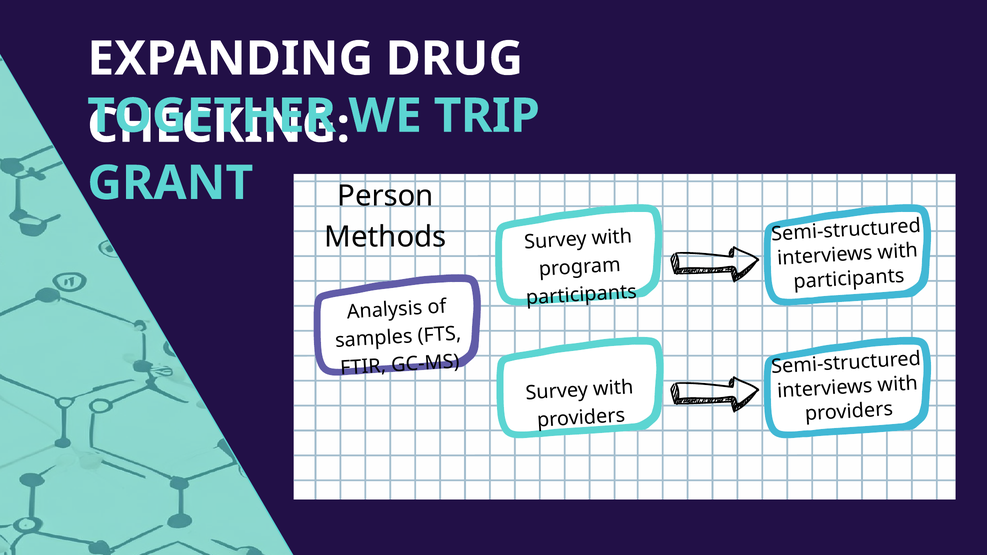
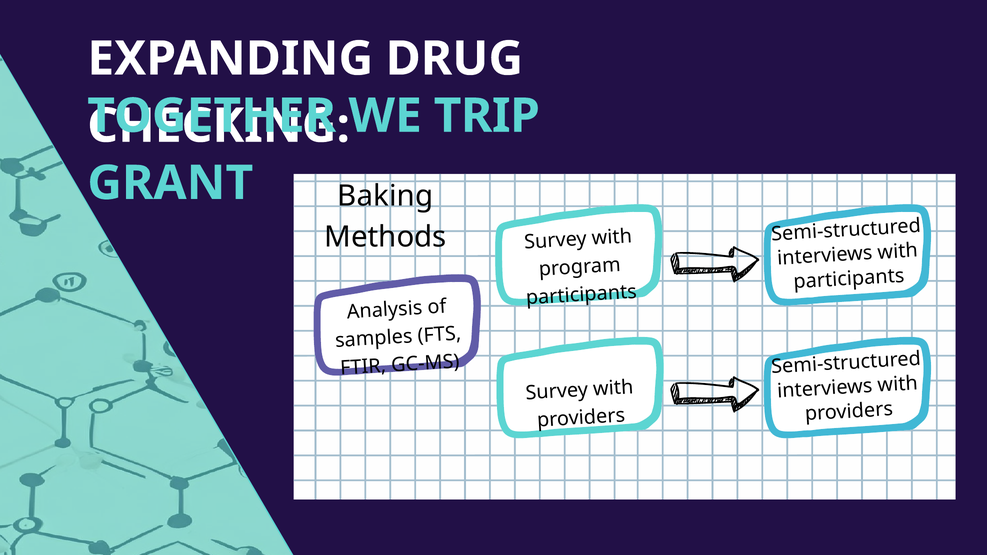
Person: Person -> Baking (385, 196)
